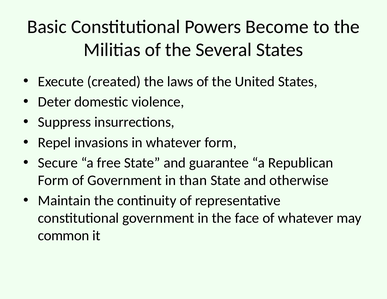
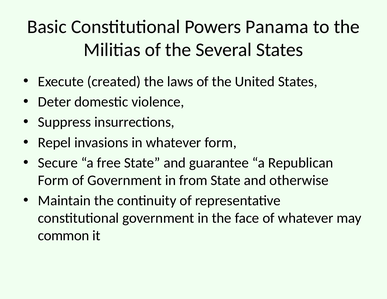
Become: Become -> Panama (277, 27)
than: than -> from (193, 180)
